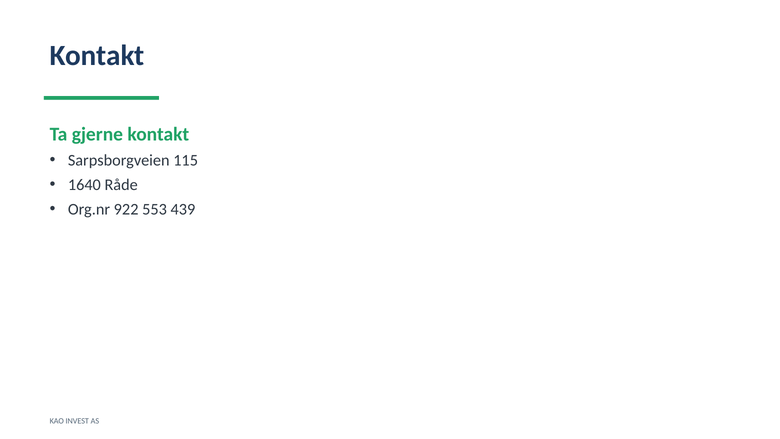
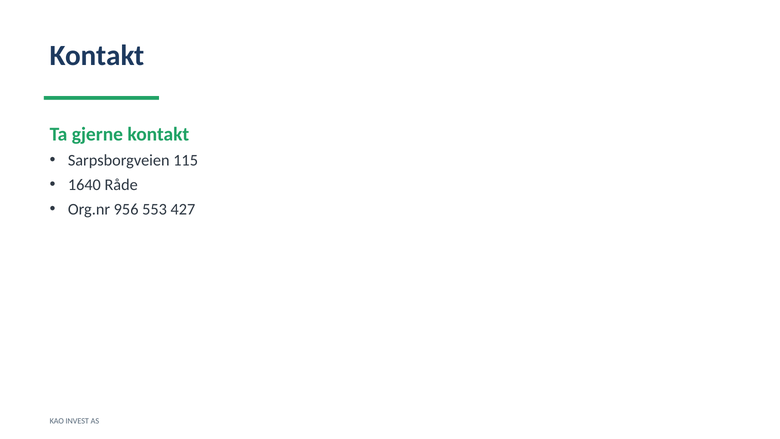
922: 922 -> 956 (126, 209)
439: 439 -> 427 (183, 209)
